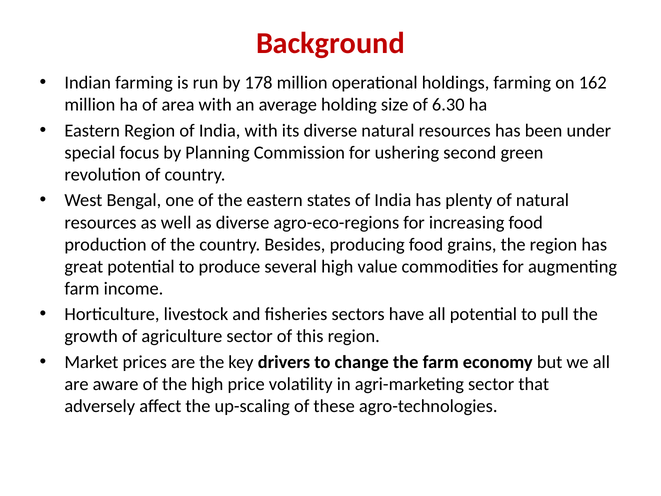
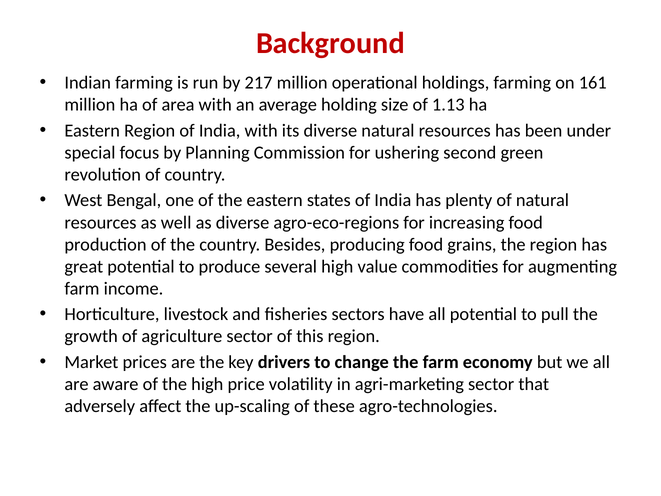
178: 178 -> 217 (259, 83)
162: 162 -> 161 (593, 83)
6.30: 6.30 -> 1.13 (448, 105)
